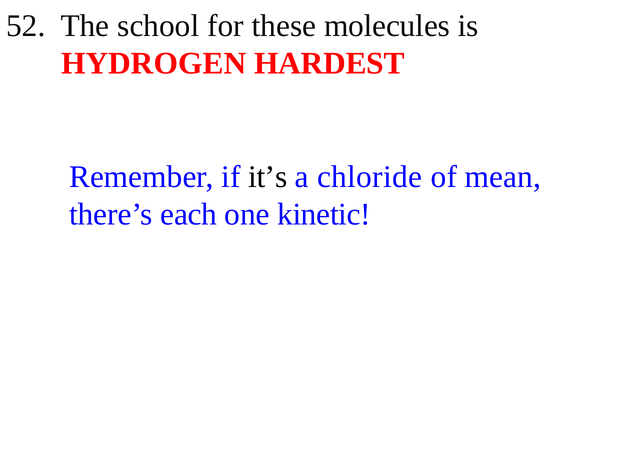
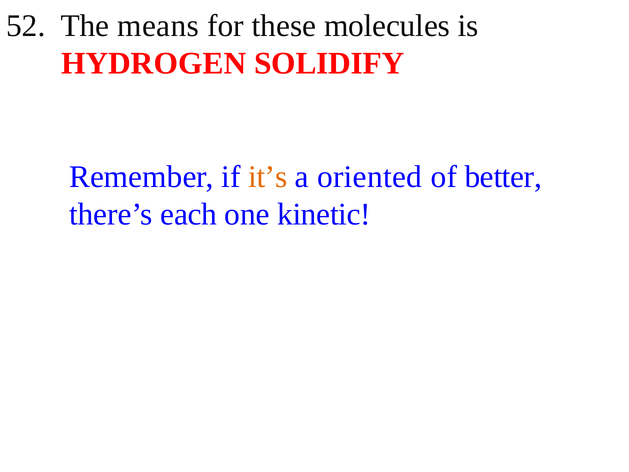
school: school -> means (158, 26)
HARDEST: HARDEST -> SOLIDIFY (329, 63)
it’s colour: black -> orange (268, 177)
chloride: chloride -> oriented (370, 177)
mean: mean -> better (503, 177)
